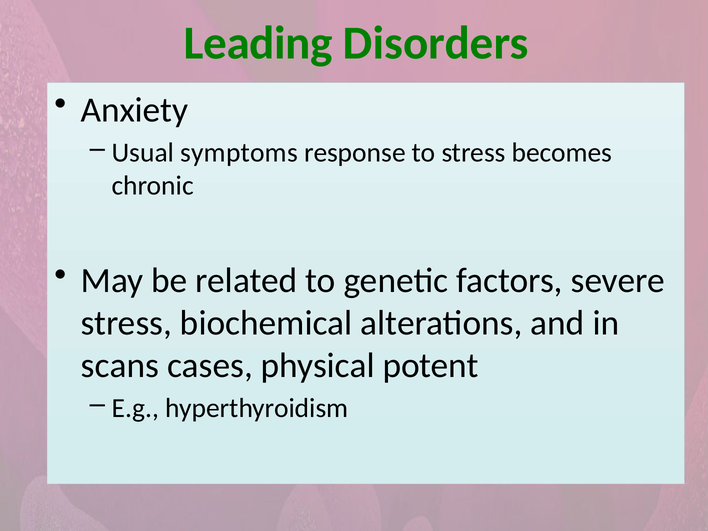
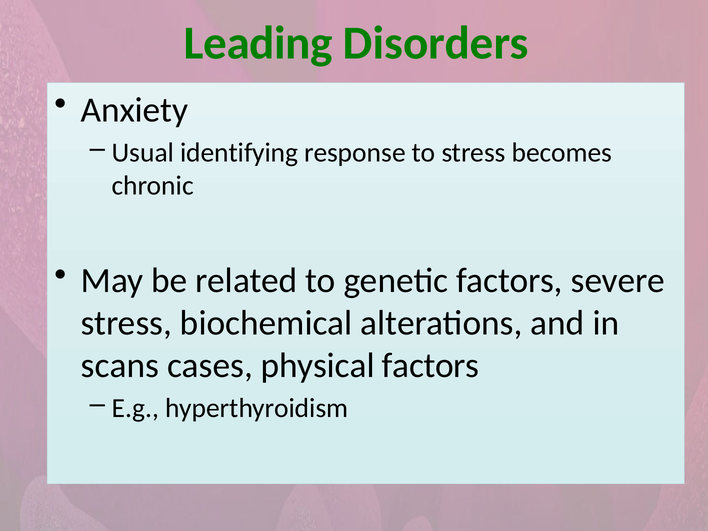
symptoms: symptoms -> identifying (239, 153)
physical potent: potent -> factors (431, 366)
